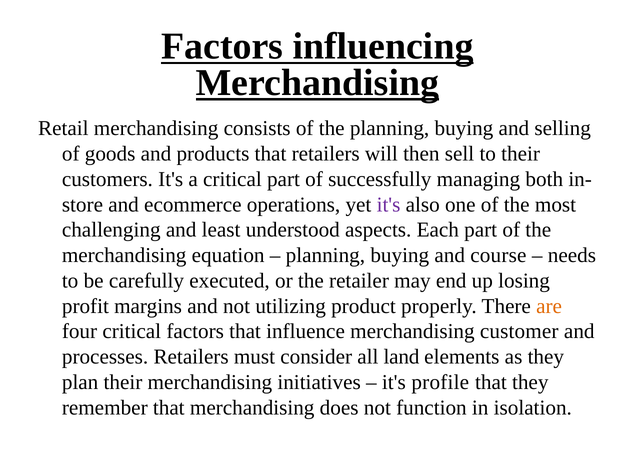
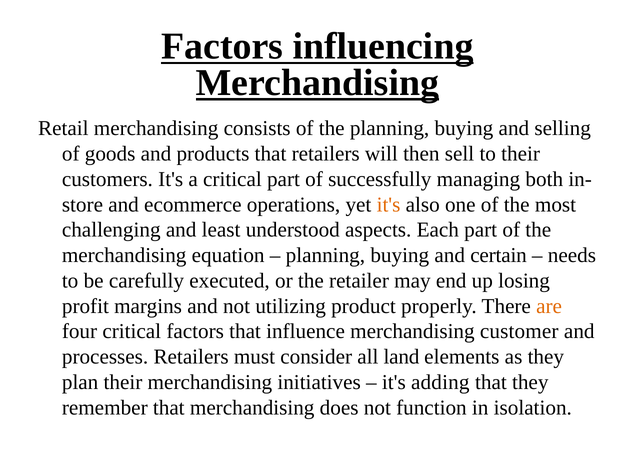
it's colour: purple -> orange (389, 205)
course: course -> certain (499, 255)
profile: profile -> adding (440, 382)
